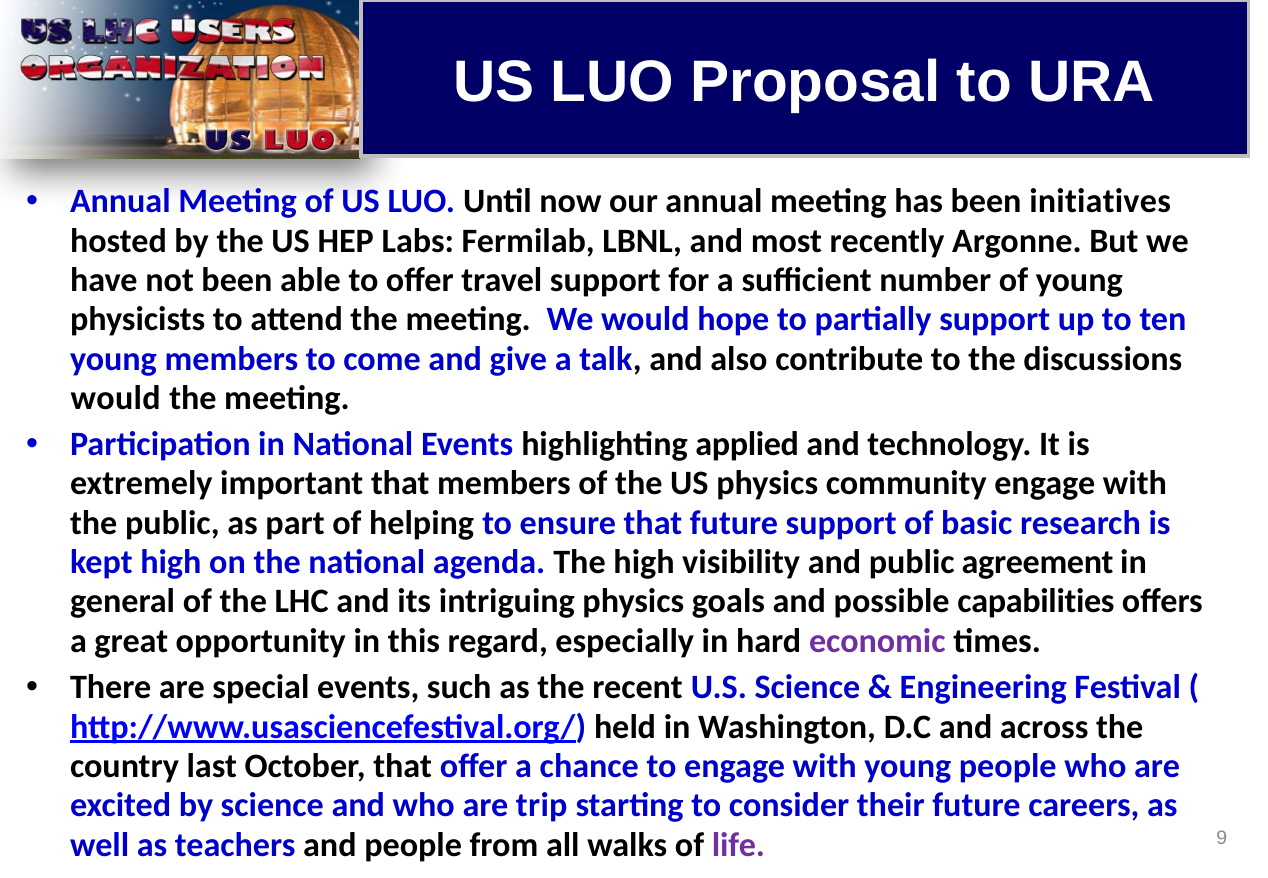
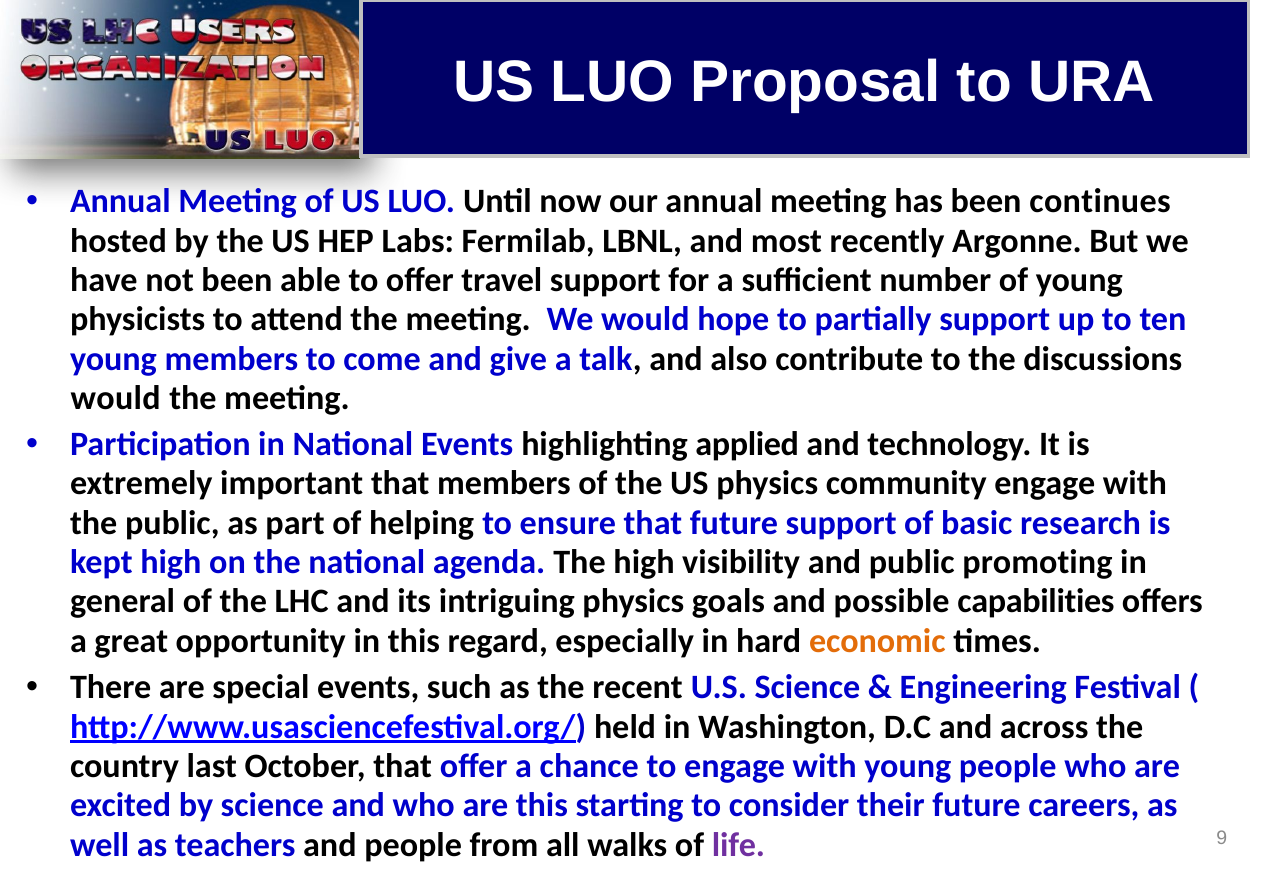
initiatives: initiatives -> continues (1100, 202)
agreement: agreement -> promoting (1037, 562)
economic colour: purple -> orange (877, 641)
are trip: trip -> this (542, 806)
